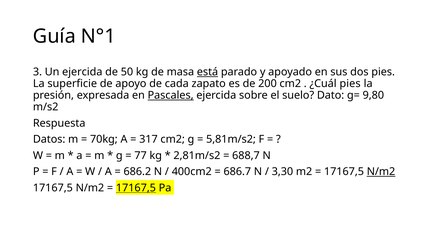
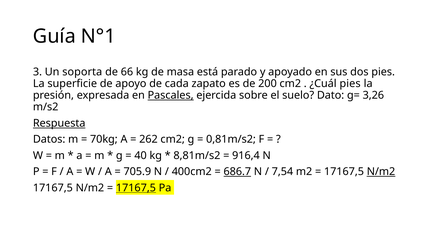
Un ejercida: ejercida -> soporta (82, 72)
50: 50 -> 66 (127, 72)
está underline: present -> none (208, 72)
9,80: 9,80 -> 3,26 (373, 95)
Respuesta underline: none -> present (59, 123)
317: 317 -> 262 (148, 139)
5,81m/s2: 5,81m/s2 -> 0,81m/s2 (231, 139)
77: 77 -> 40 (141, 156)
2,81m/s2: 2,81m/s2 -> 8,81m/s2 (197, 156)
688,7: 688,7 -> 916,4 (246, 156)
686.2: 686.2 -> 705.9 (137, 172)
686.7 underline: none -> present (237, 172)
3,30: 3,30 -> 7,54 (282, 172)
